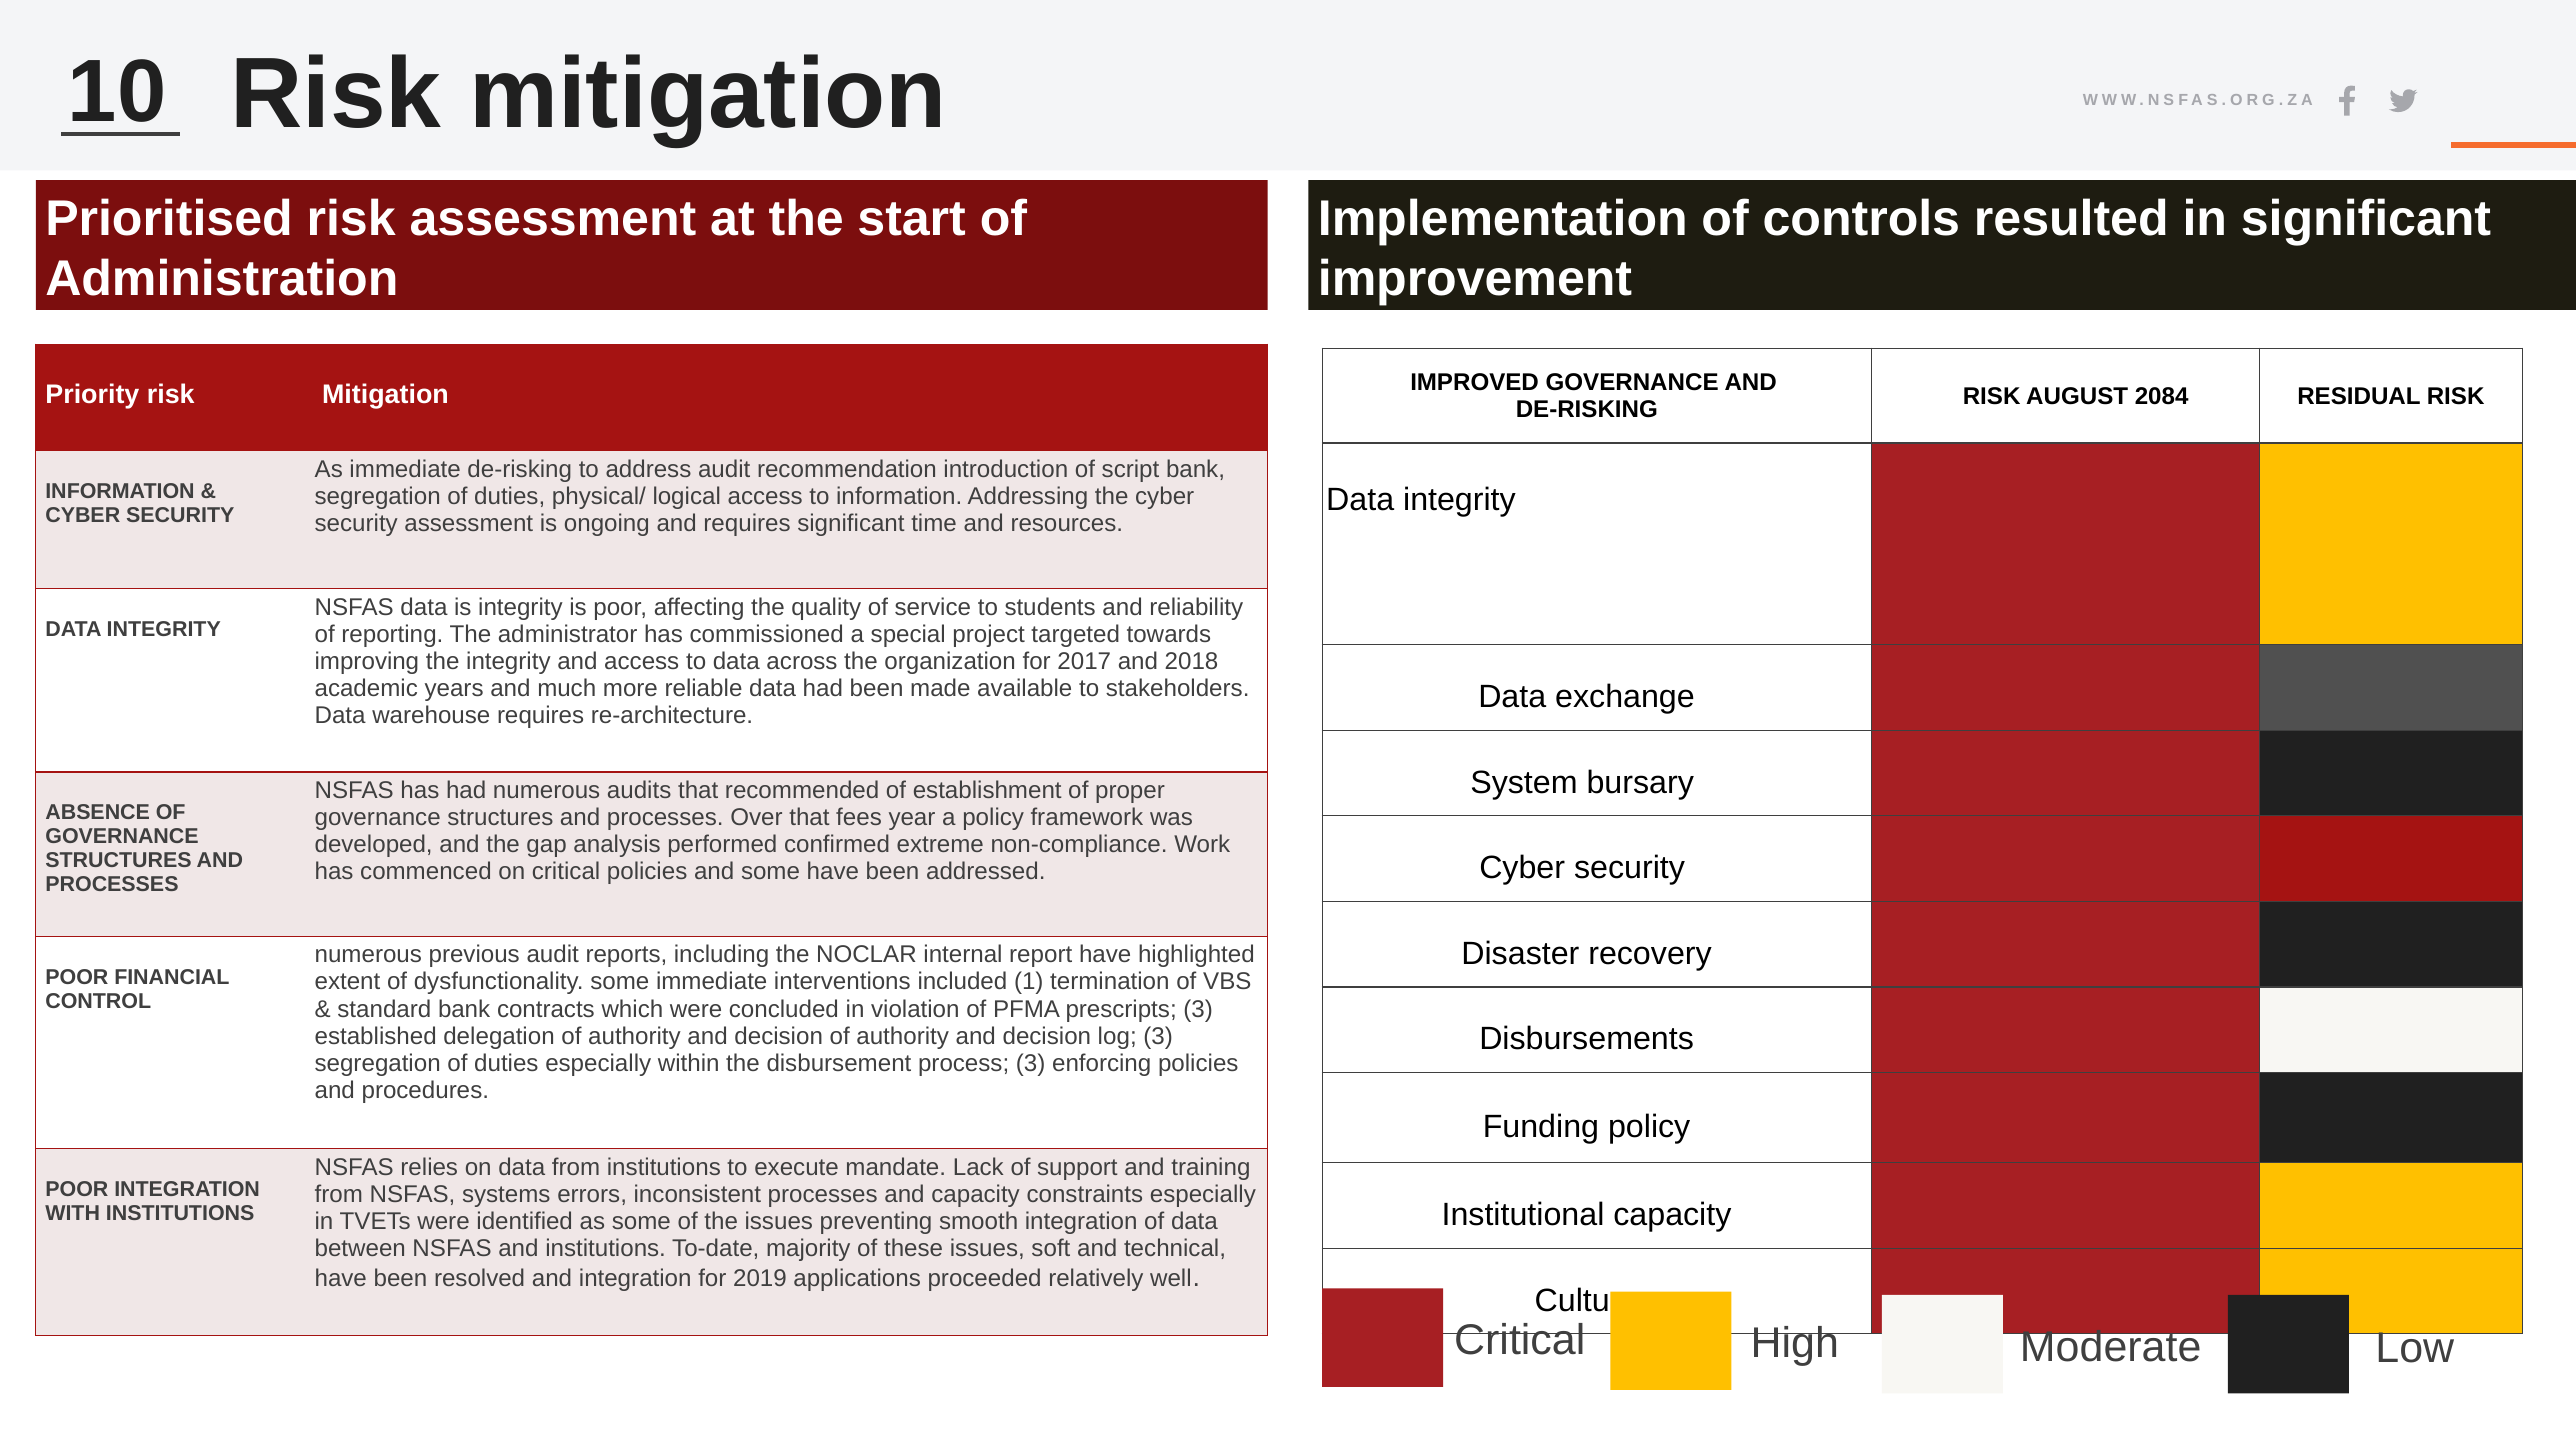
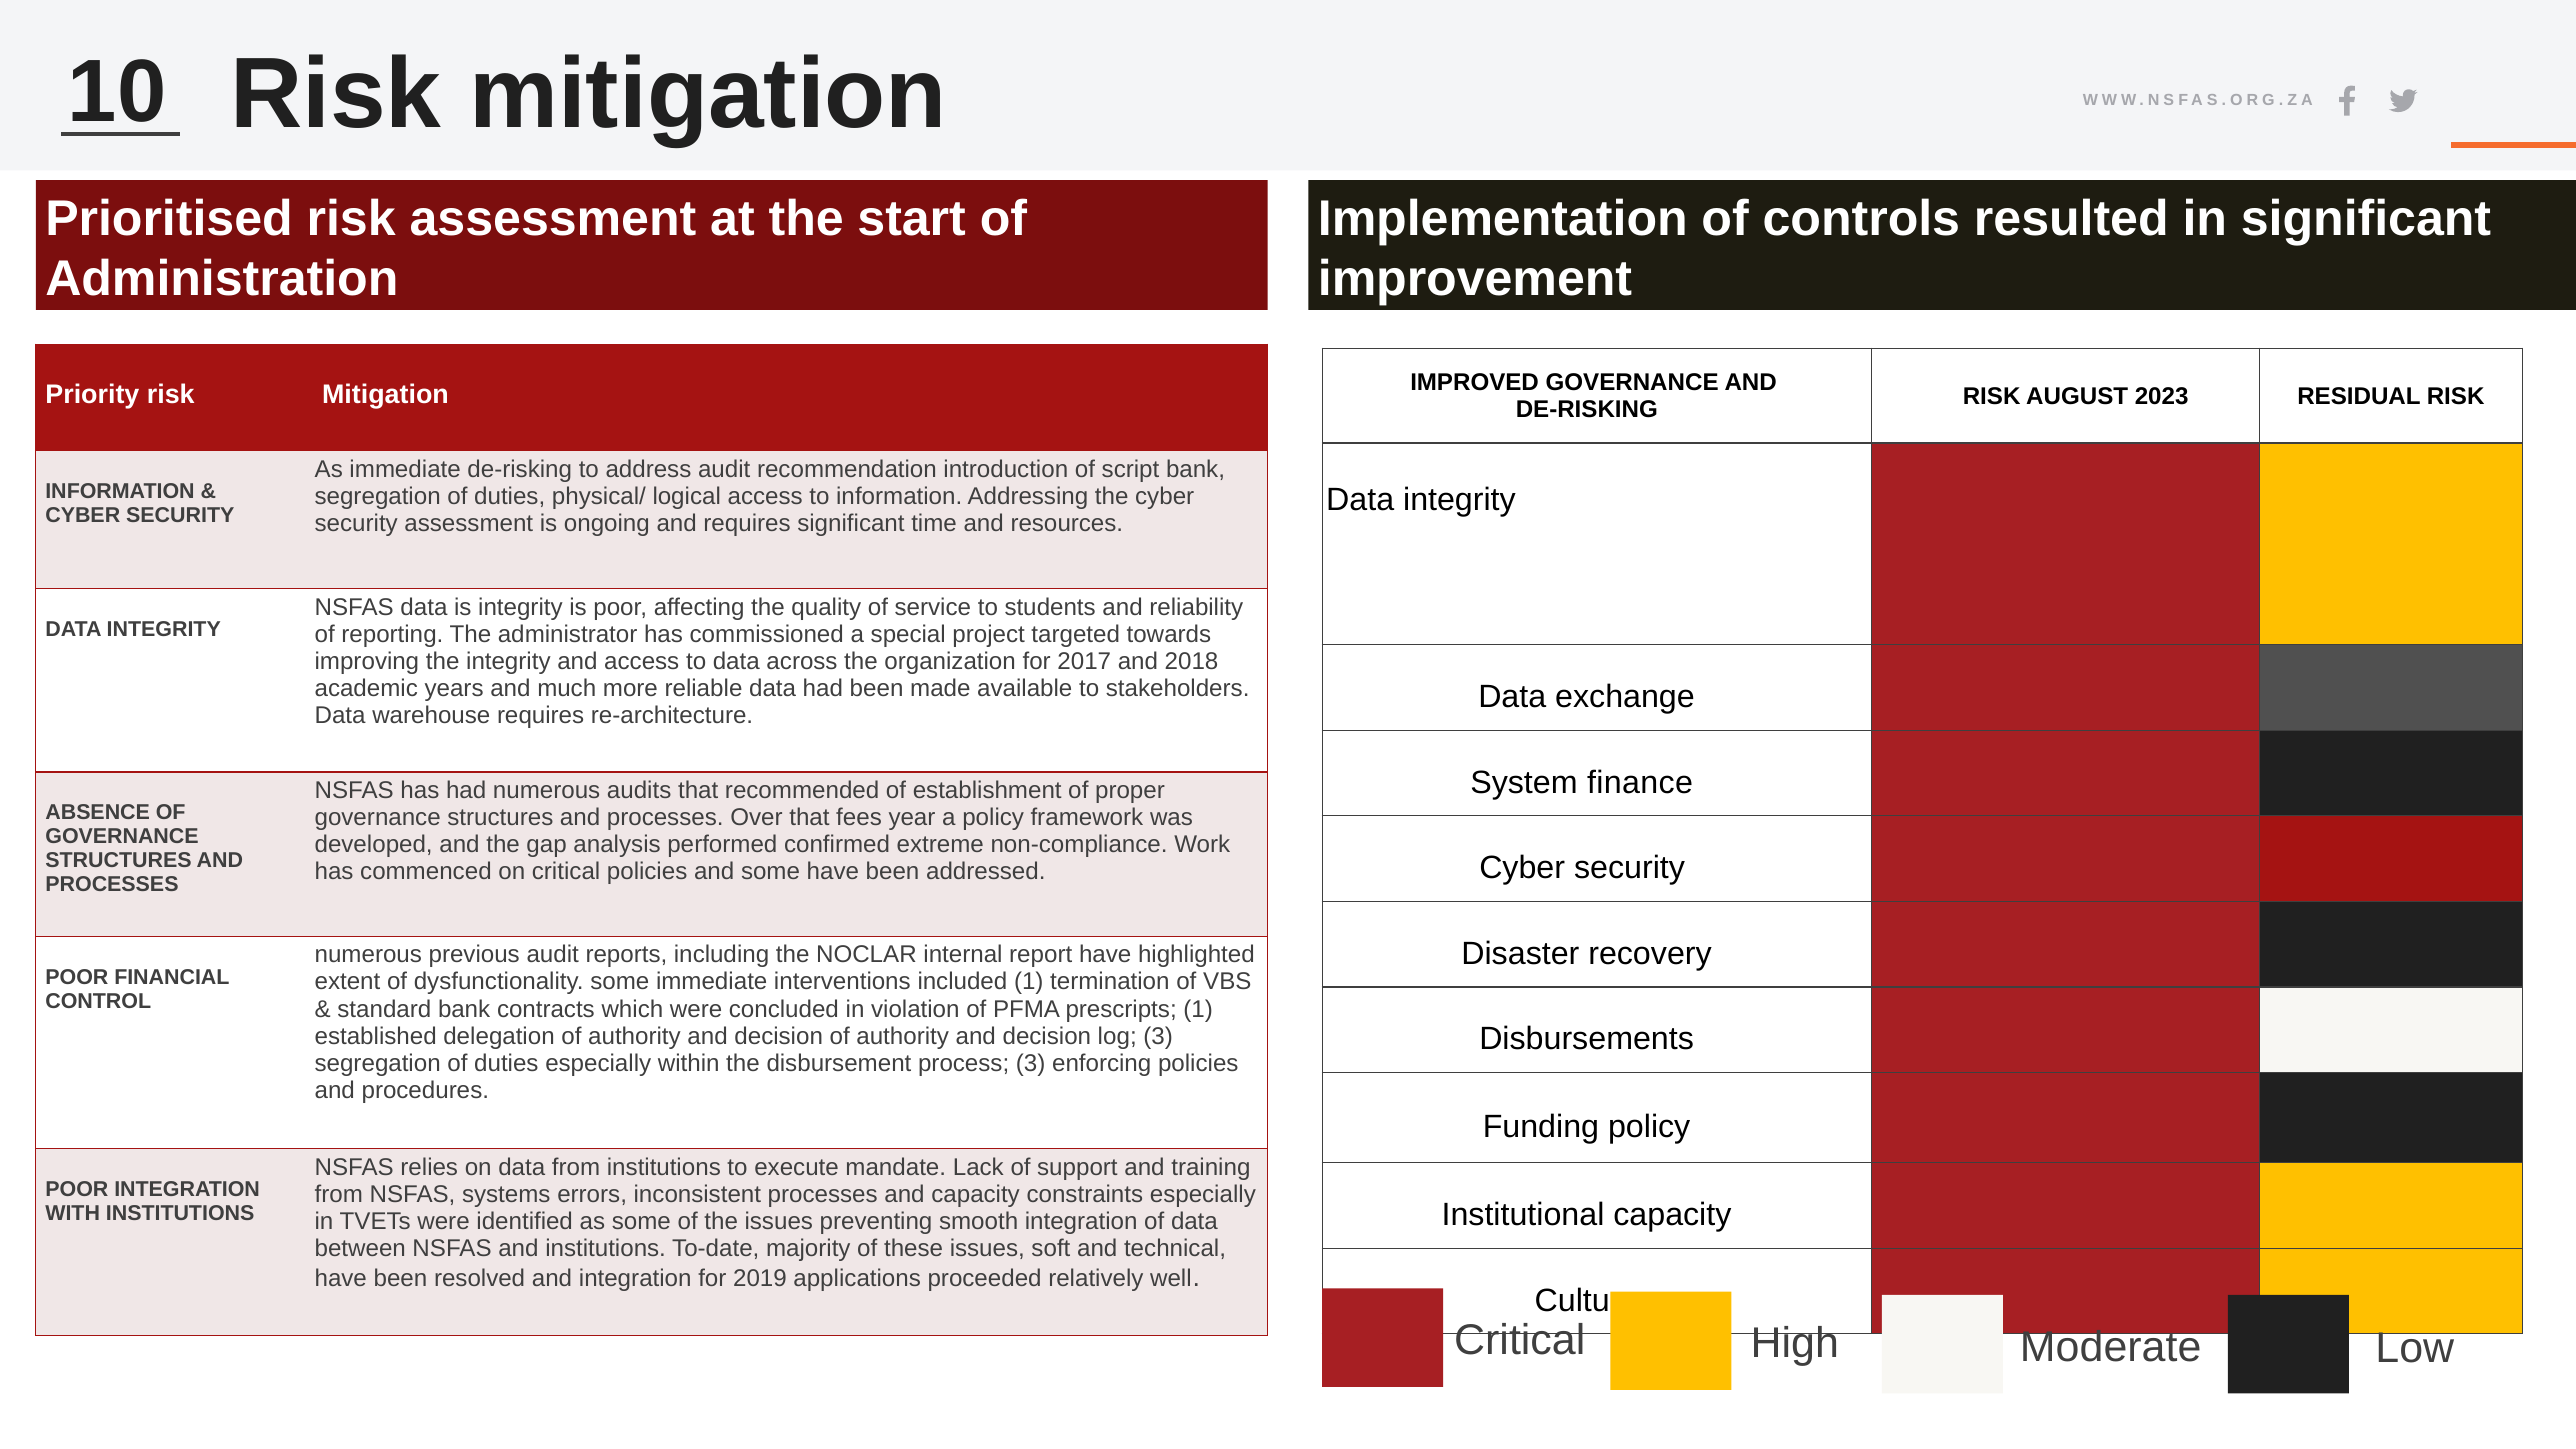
2084: 2084 -> 2023 (2162, 396)
bursary: bursary -> finance (1640, 782)
prescripts 3: 3 -> 1 (1198, 1009)
